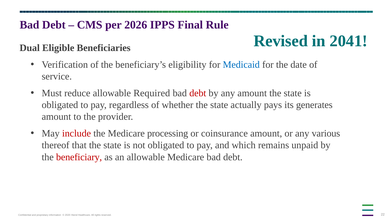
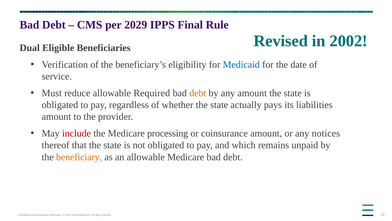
2026: 2026 -> 2029 (136, 25)
2041: 2041 -> 2002 (349, 41)
debt colour: red -> orange (198, 93)
generates: generates -> liabilities (314, 105)
various: various -> notices (326, 133)
beneficiary colour: red -> orange (79, 157)
